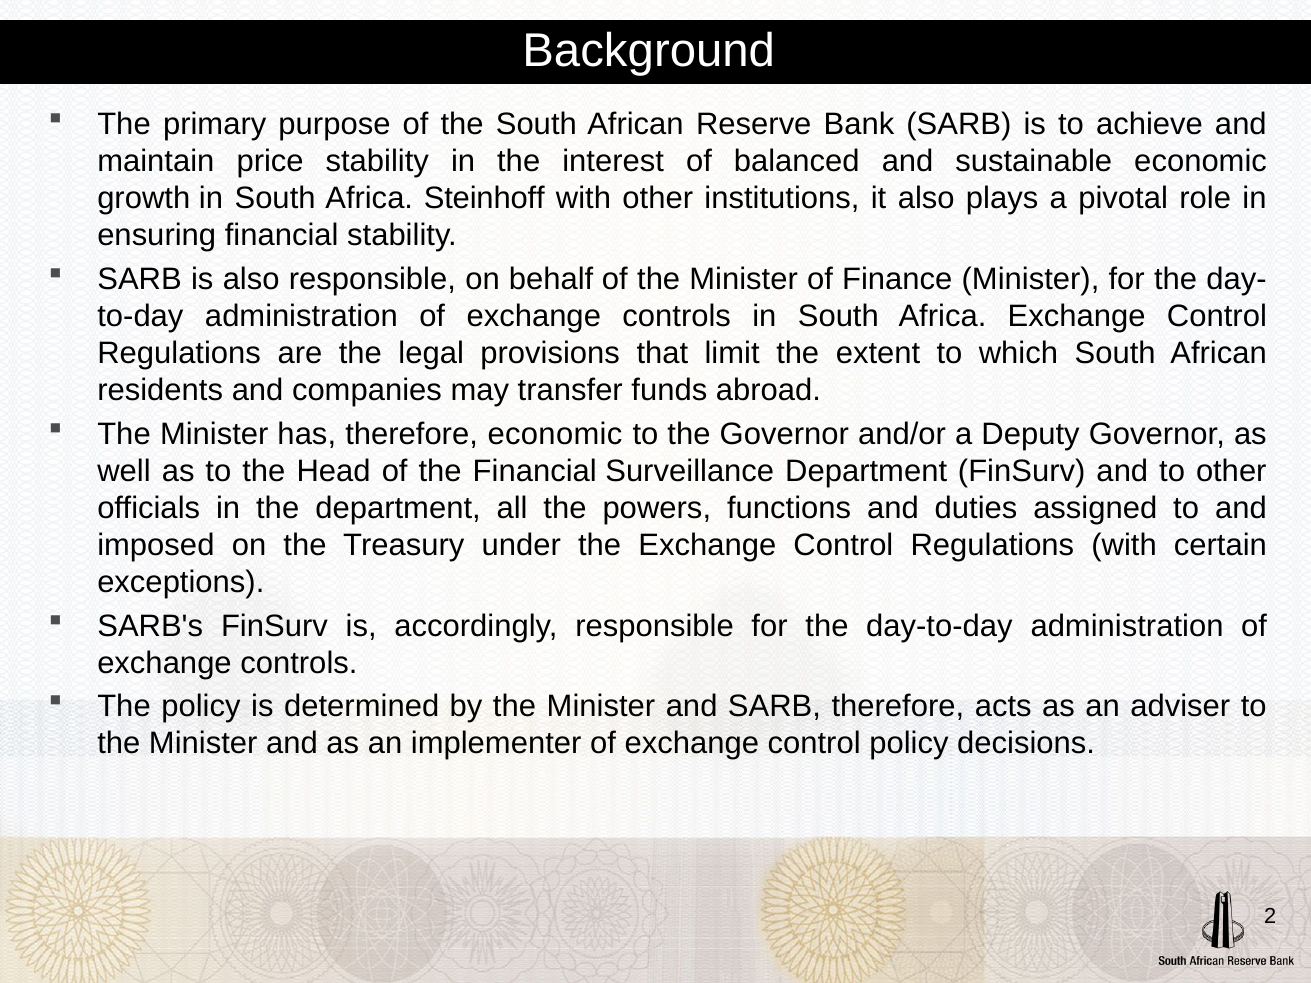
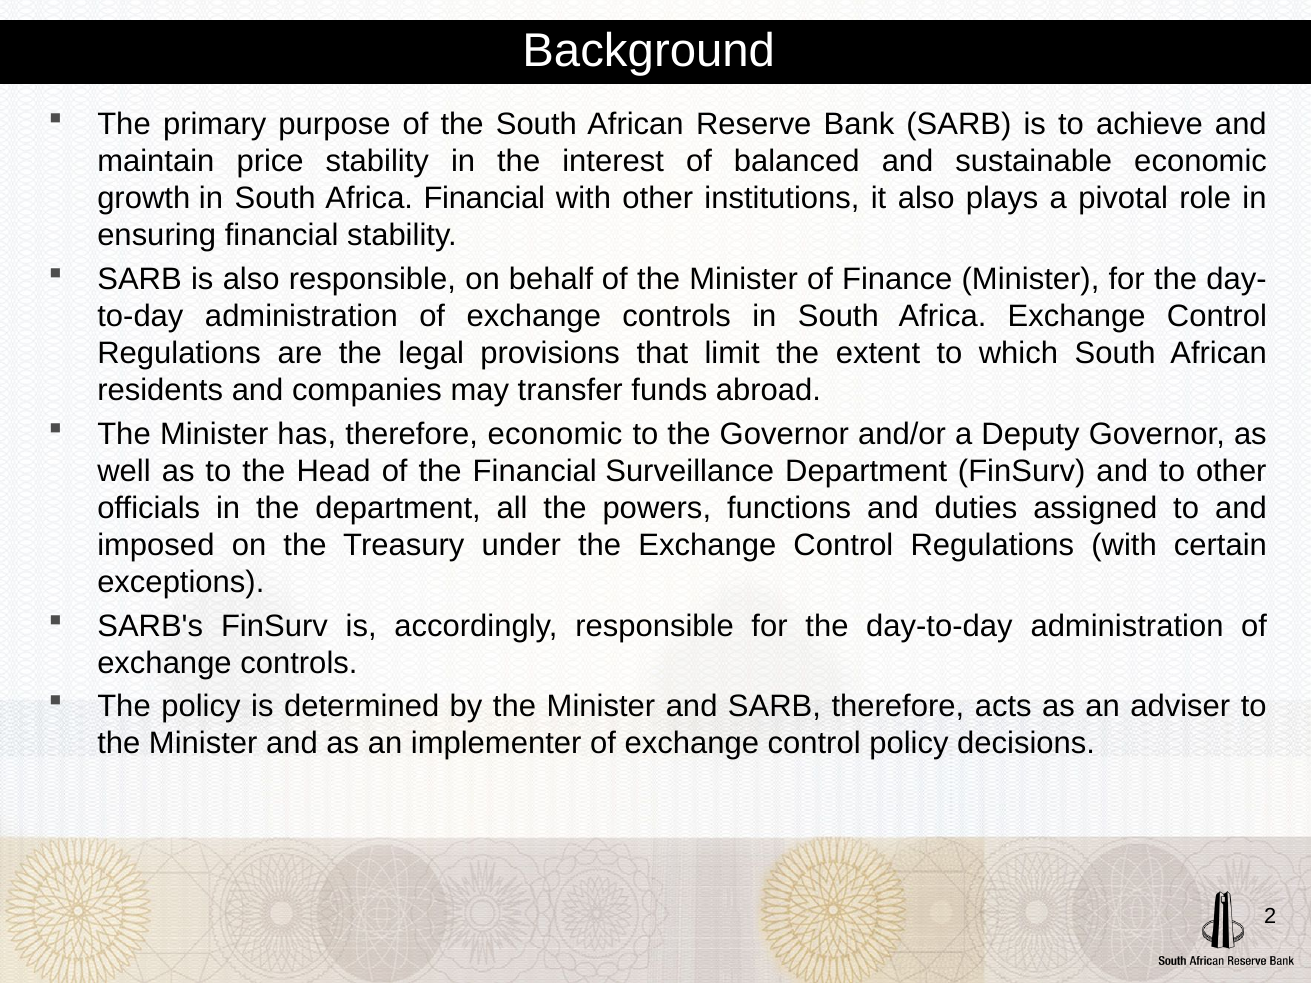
Africa Steinhoff: Steinhoff -> Financial (484, 199)
